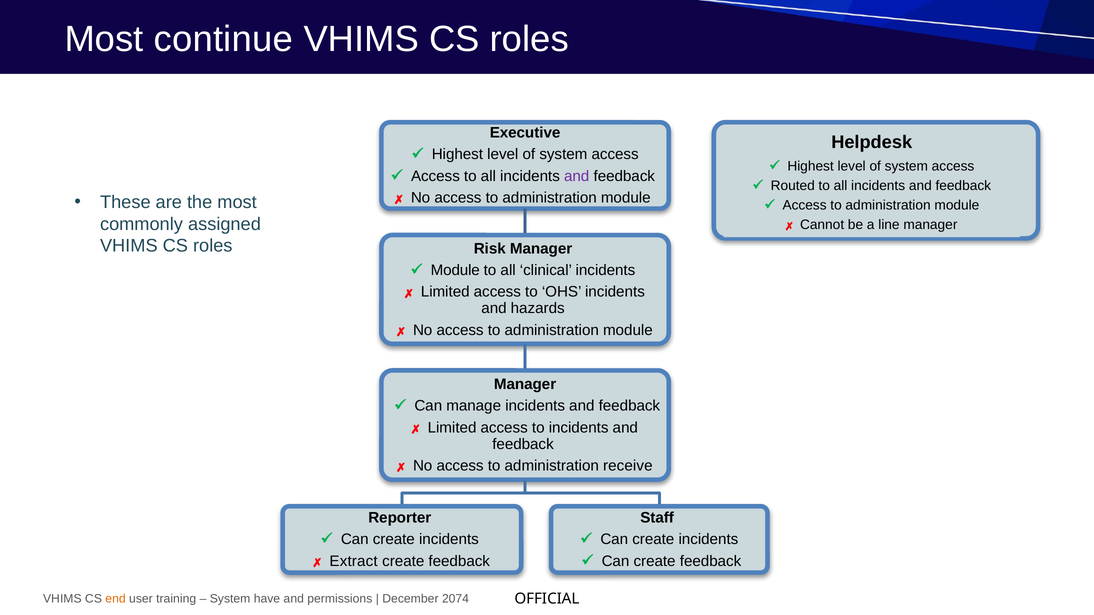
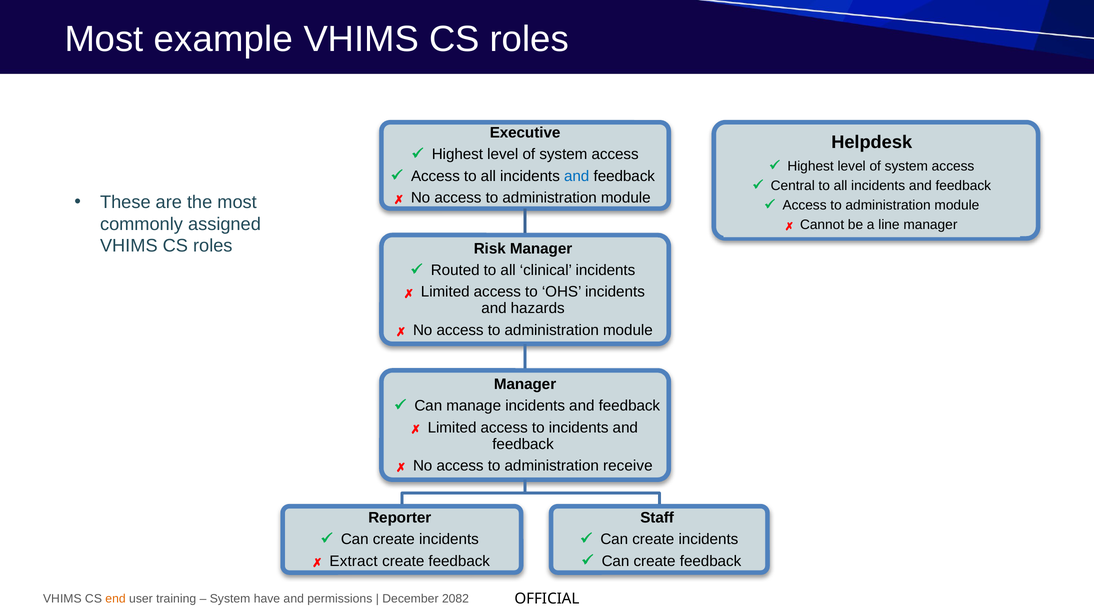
continue: continue -> example (223, 39)
and colour: purple -> blue (577, 176)
Routed: Routed -> Central (793, 186)
Module: Module -> Routed (455, 270)
2074: 2074 -> 2082 (455, 599)
